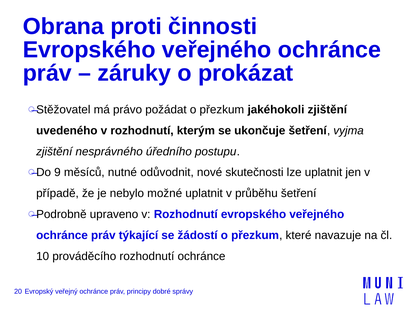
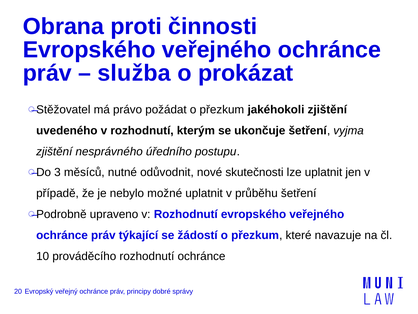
záruky: záruky -> služba (134, 73)
9: 9 -> 3 (57, 172)
